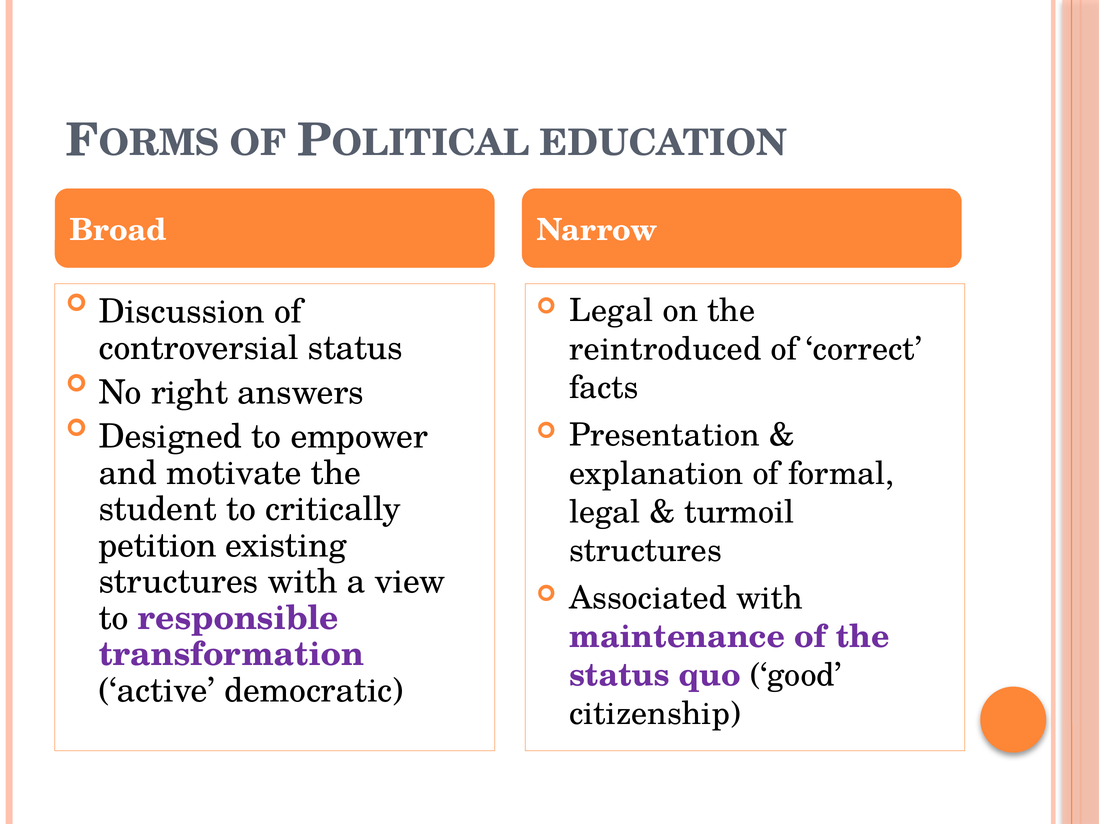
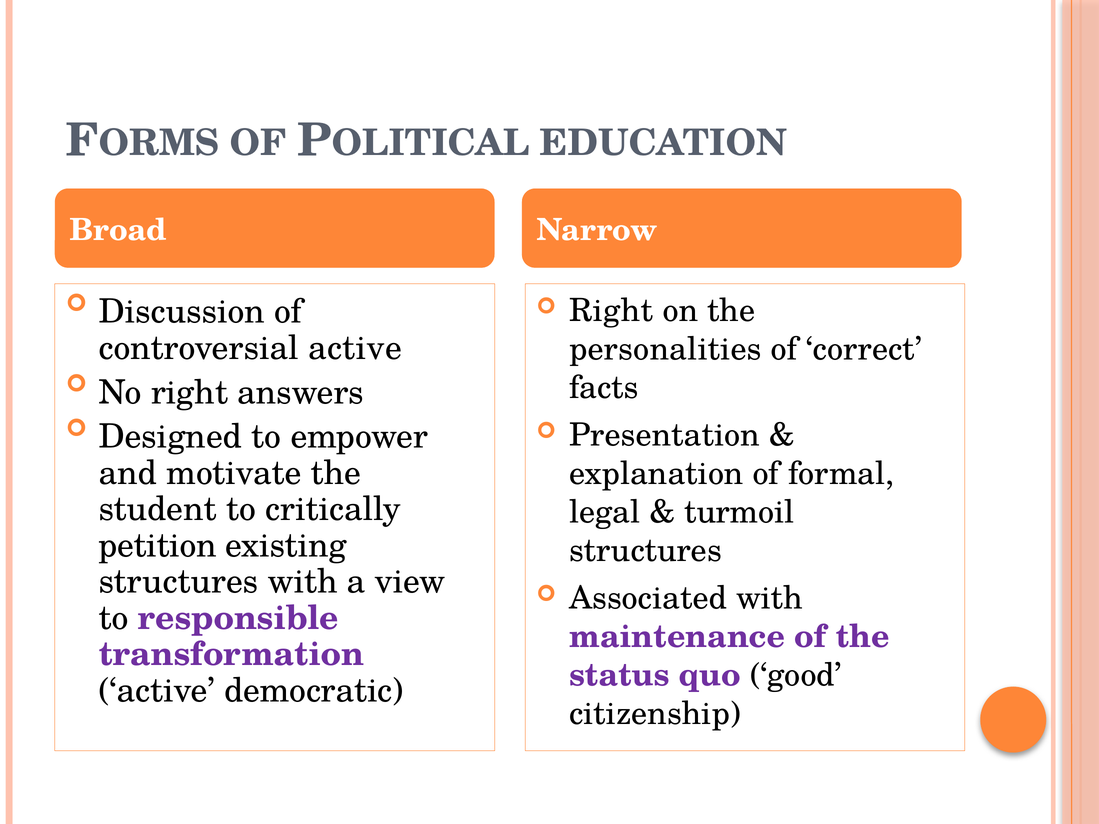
Legal: Legal -> Right (611, 311)
controversial status: status -> active (355, 348)
reintroduced: reintroduced -> personalities (665, 349)
